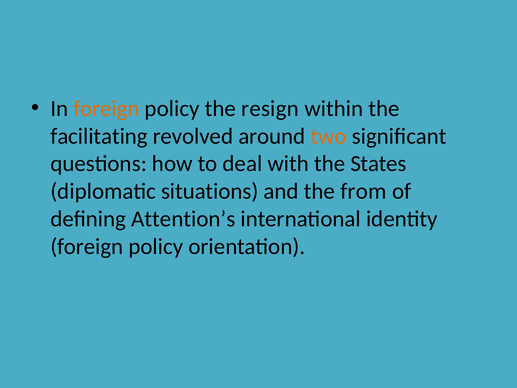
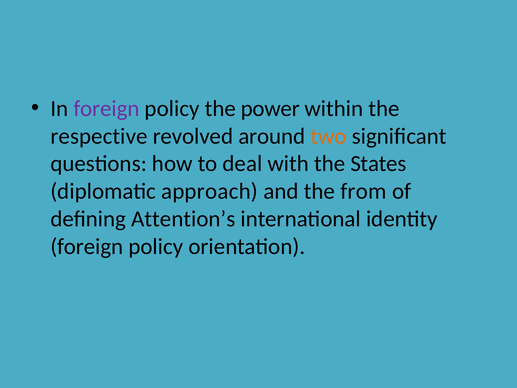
foreign colour: orange -> purple (106, 108)
resign: resign -> power (270, 108)
facilitating: facilitating -> respective (99, 136)
situations: situations -> approach (210, 191)
